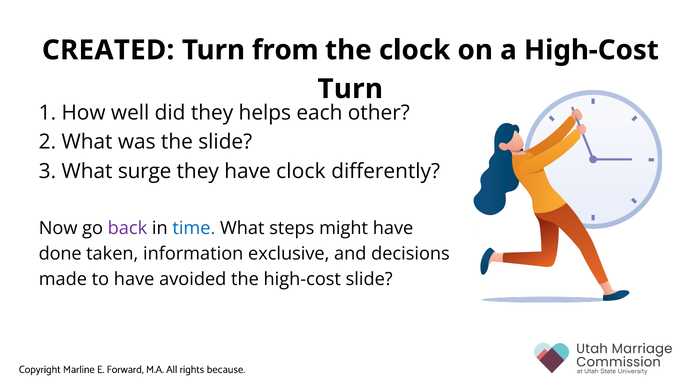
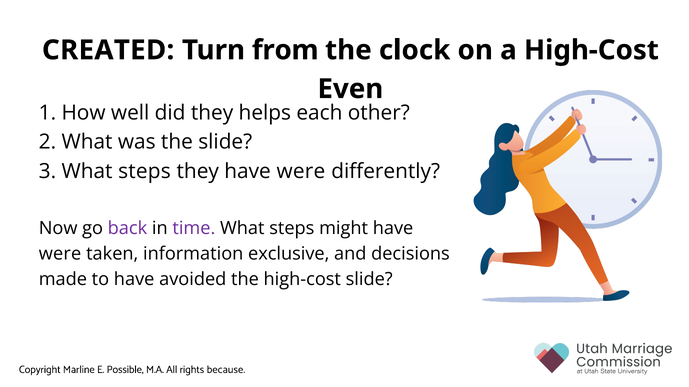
Turn: Turn -> Even (350, 89)
3 What surge: surge -> steps (144, 171)
they have clock: clock -> were (301, 171)
time colour: blue -> purple (194, 229)
done: done -> were (60, 254)
Forward: Forward -> Possible (125, 370)
